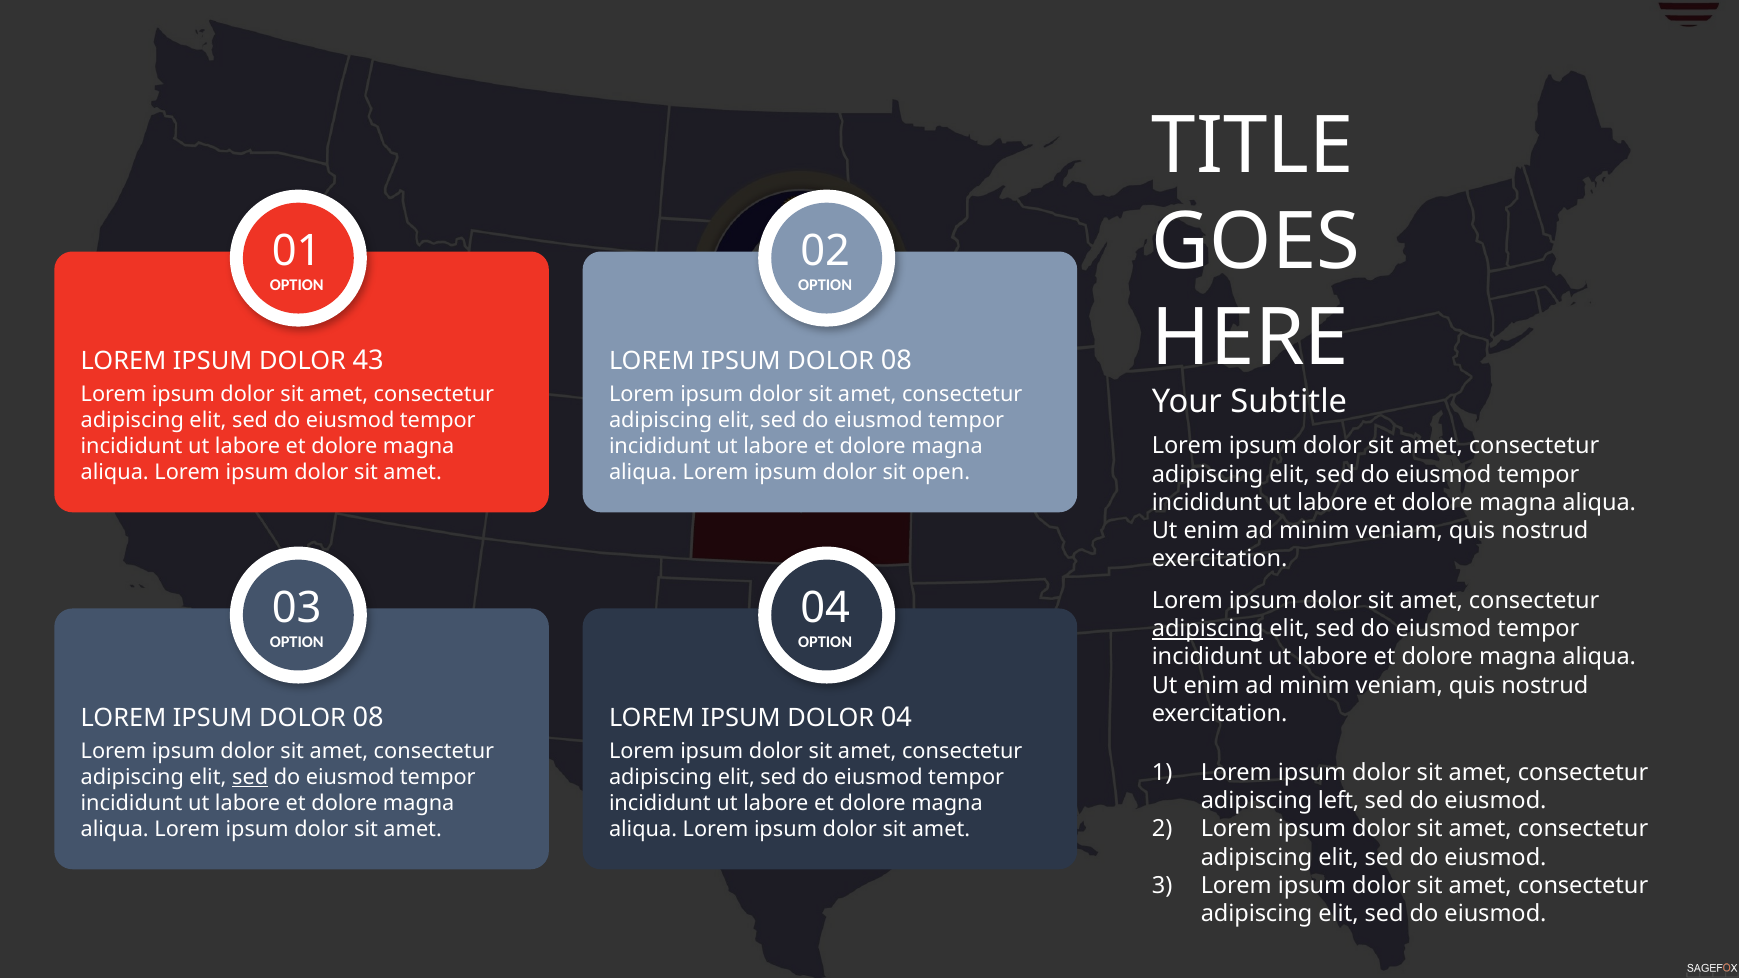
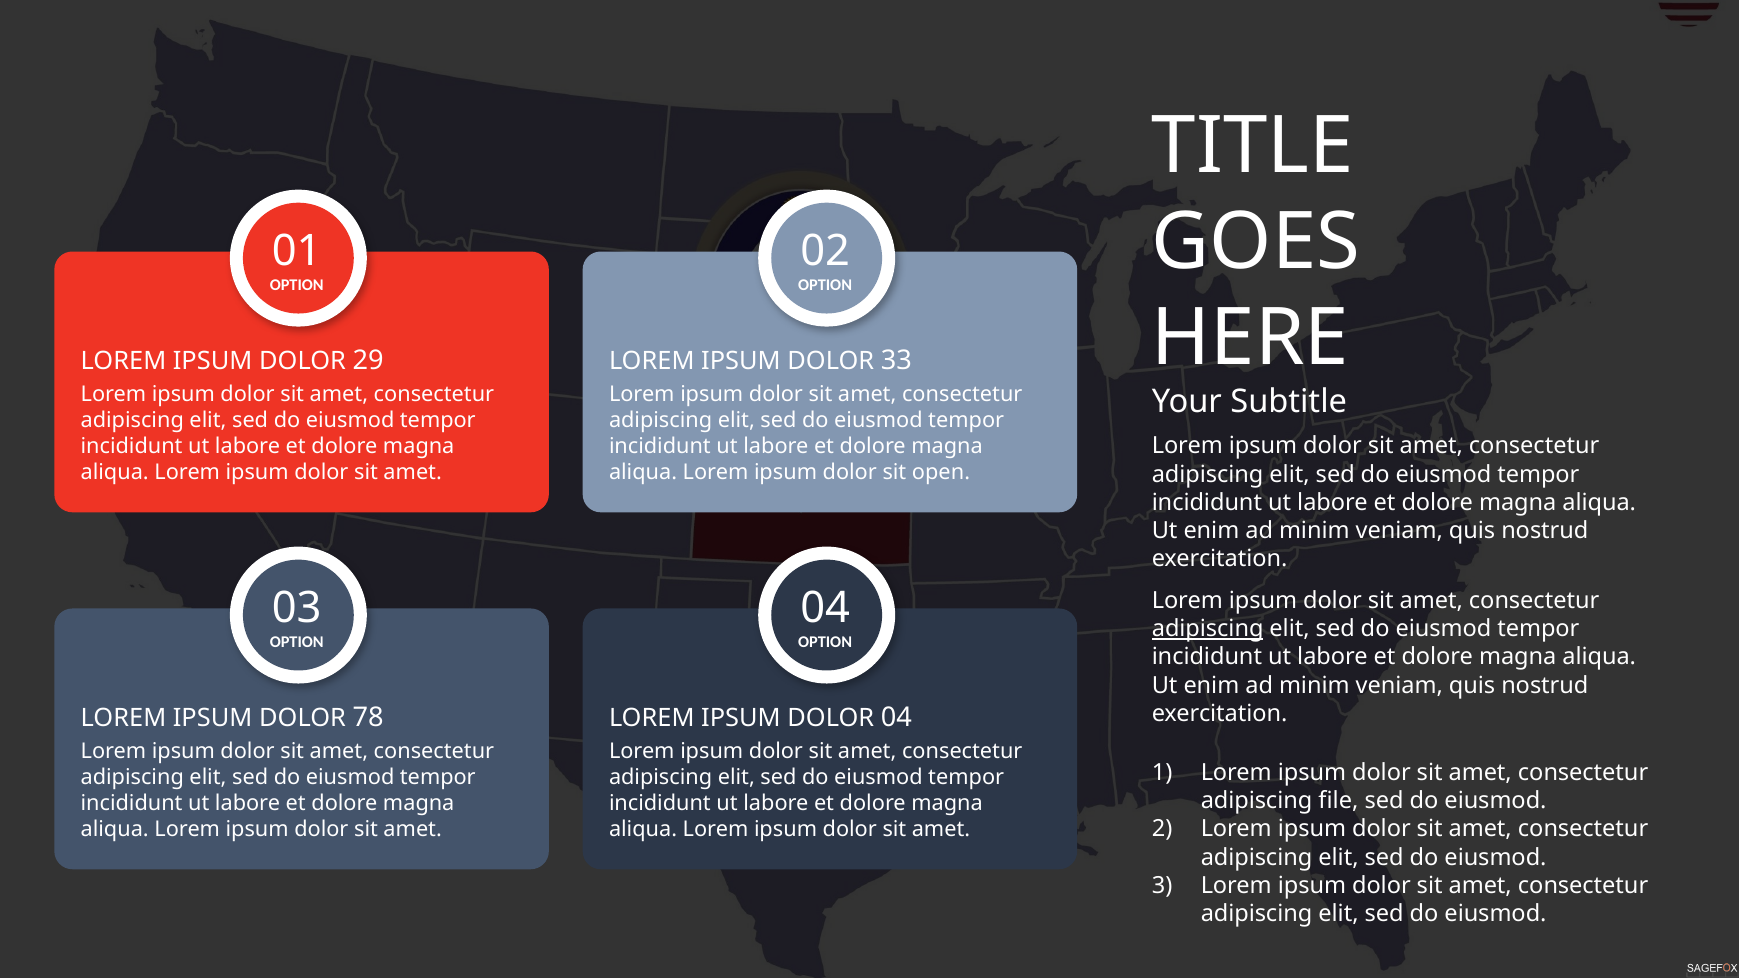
43: 43 -> 29 (368, 361)
08: 08 -> 33 (896, 361)
08: 08 -> 78 (368, 718)
sed underline: present -> none (250, 777)
left: left -> file (1338, 801)
